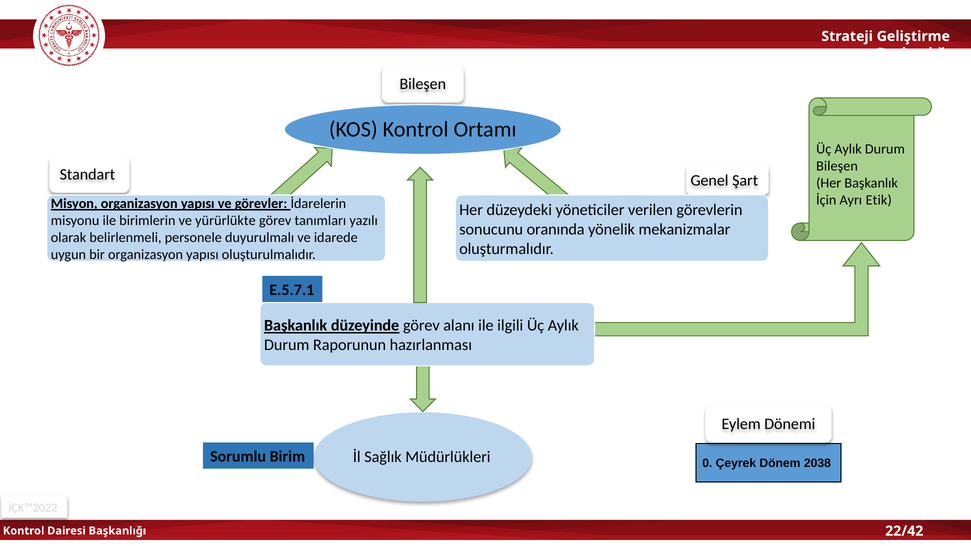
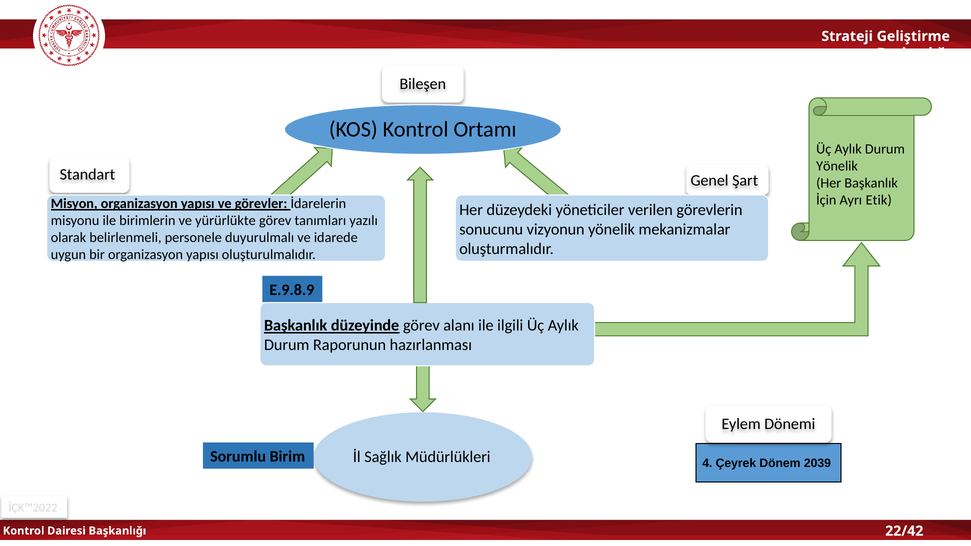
Bileşen: Bileşen -> Yönelik (837, 166)
oranında: oranında -> vizyonun (556, 229)
E.5.7.1: E.5.7.1 -> E.9.8.9 (292, 290)
0: 0 -> 4 (707, 463)
2038: 2038 -> 2039 (817, 463)
